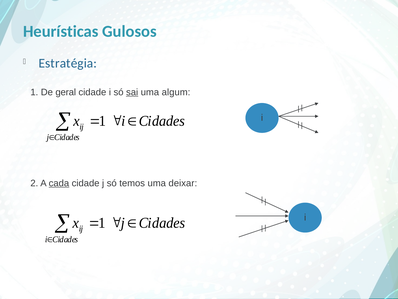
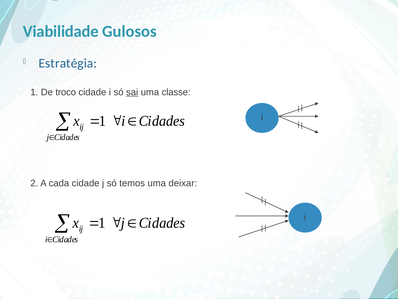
Heurísticas: Heurísticas -> Viabilidade (61, 31)
geral: geral -> troco (66, 92)
algum: algum -> classe (176, 92)
cada underline: present -> none (59, 183)
